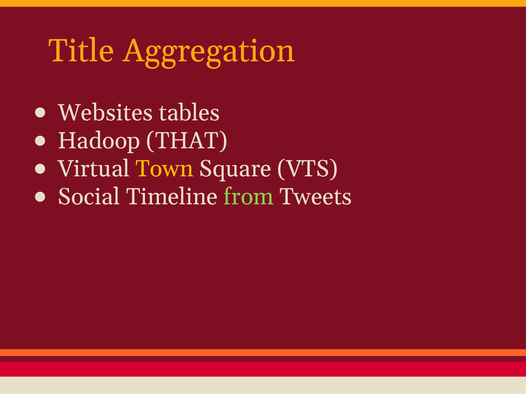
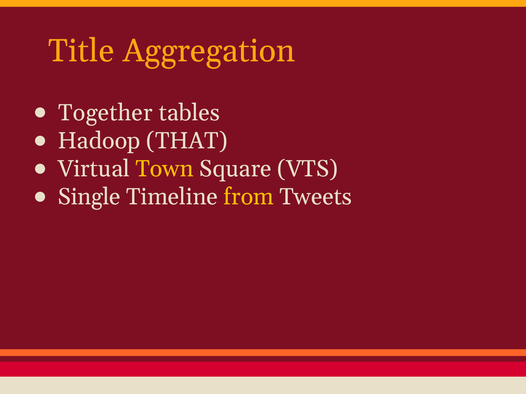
Websites: Websites -> Together (105, 113)
Social: Social -> Single (89, 197)
from colour: light green -> yellow (249, 197)
